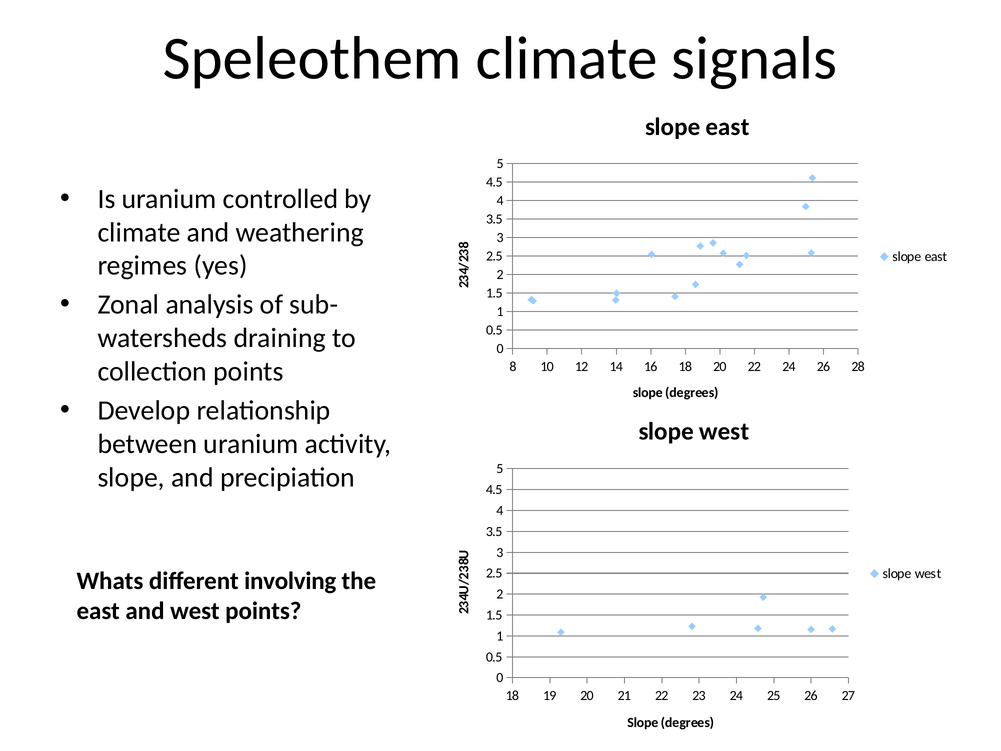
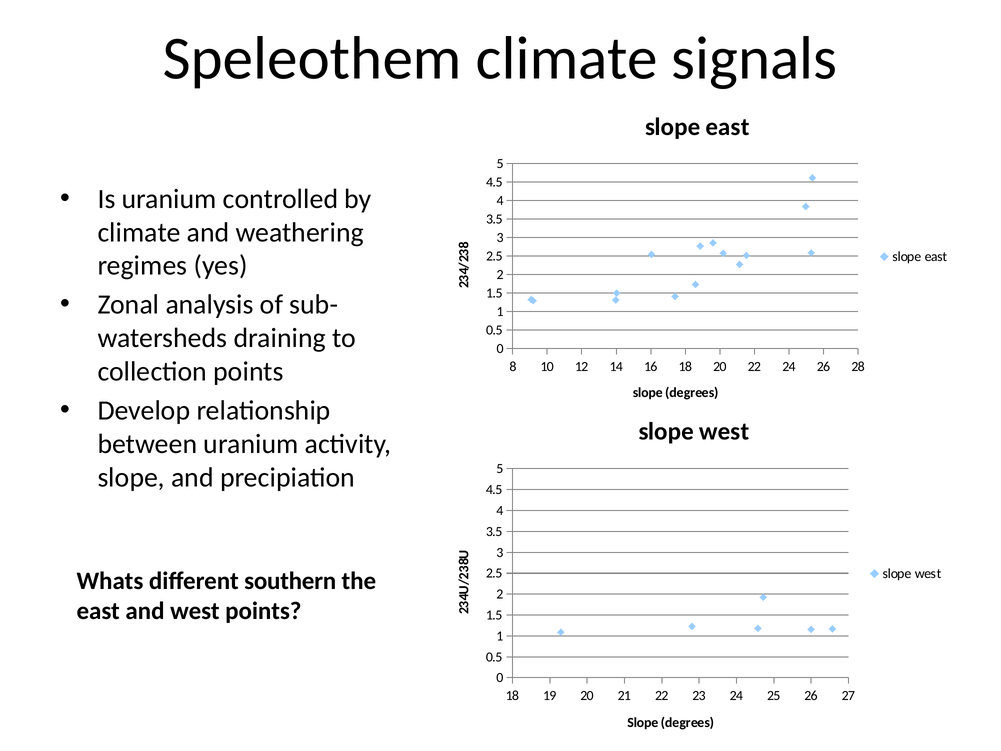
involving: involving -> southern (290, 581)
